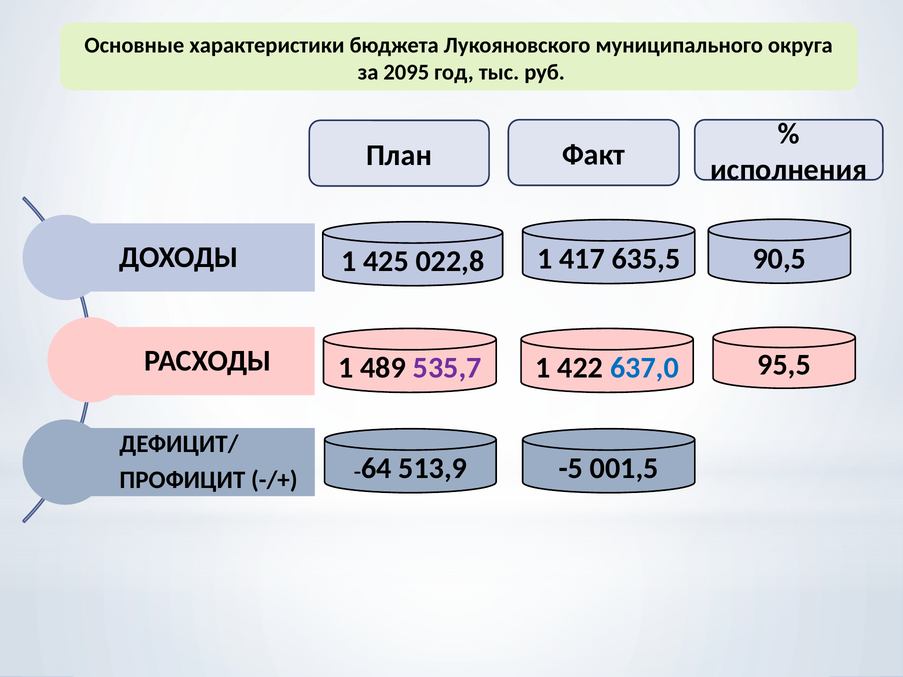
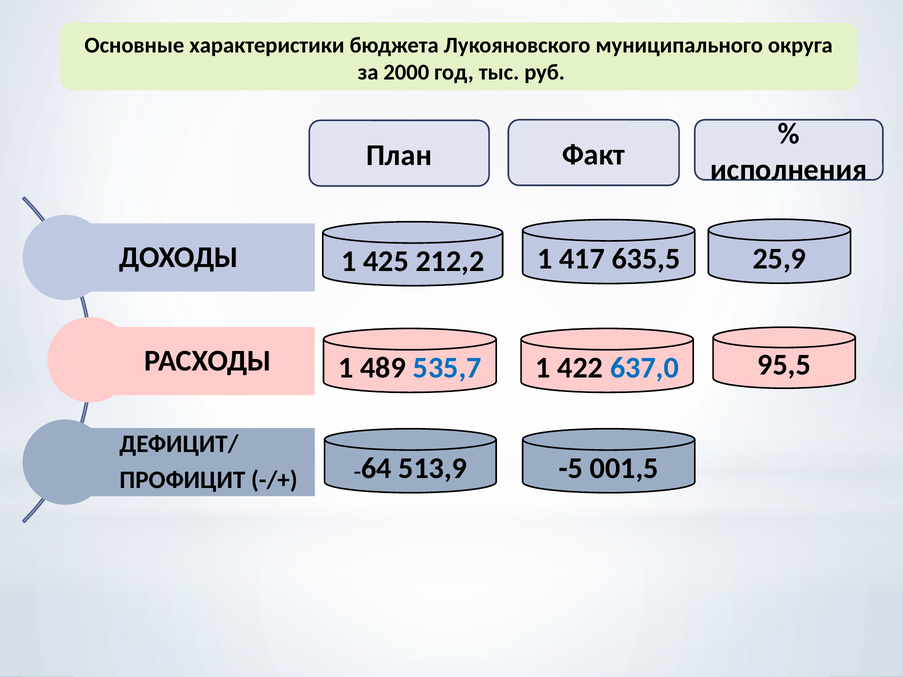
2095: 2095 -> 2000 (406, 73)
90,5: 90,5 -> 25,9 (779, 259)
022,8: 022,8 -> 212,2 (450, 261)
535,7 colour: purple -> blue (447, 368)
